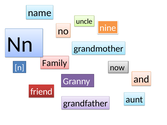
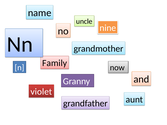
friend: friend -> violet (41, 92)
